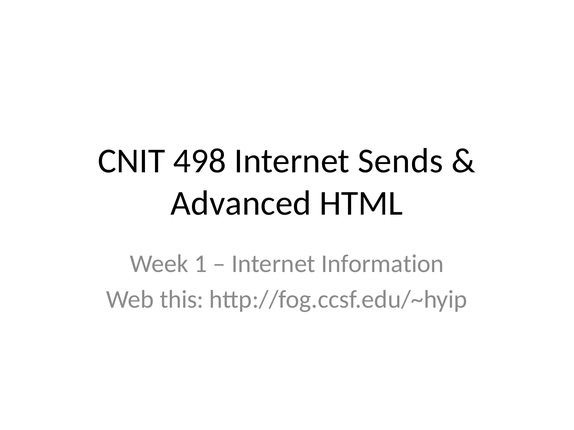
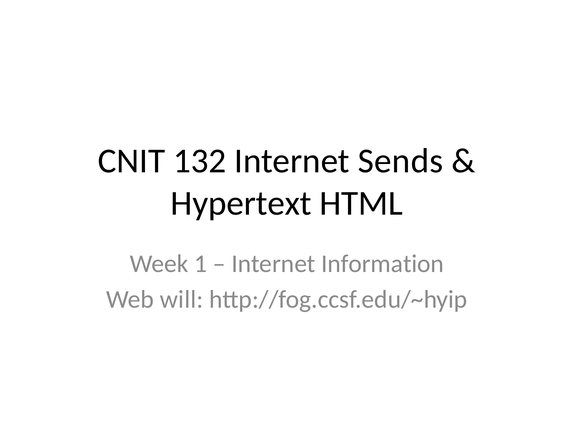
498: 498 -> 132 (200, 161)
Advanced: Advanced -> Hypertext (241, 203)
this: this -> will (182, 300)
